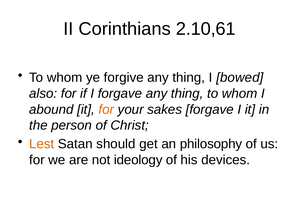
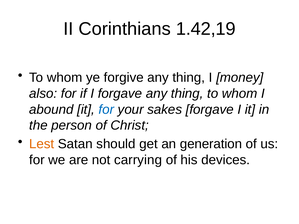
2.10,61: 2.10,61 -> 1.42,19 (206, 29)
bowed: bowed -> money (240, 78)
for colour: orange -> blue (106, 110)
philosophy: philosophy -> generation (211, 144)
ideology: ideology -> carrying (138, 160)
